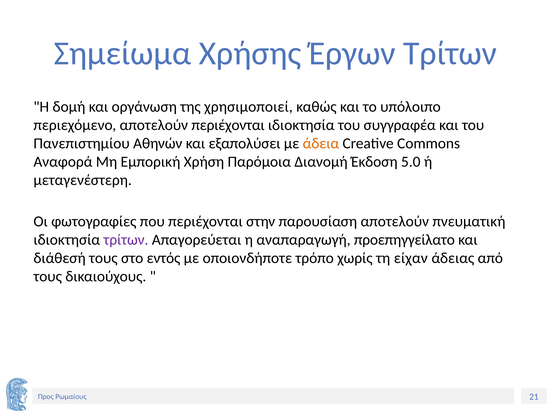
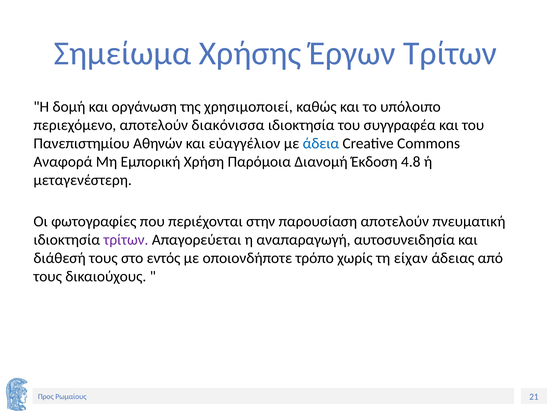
αποτελούν περιέχονται: περιέχονται -> διακόνισσα (228, 125)
εξαπολύσει: εξαπολύσει -> εὐαγγέλιον (244, 144)
άδεια colour: orange -> blue (321, 144)
5.0: 5.0 -> 4.8 (411, 162)
προεπηγγείλατο: προεπηγγείλατο -> αυτοσυνειδησία (404, 240)
